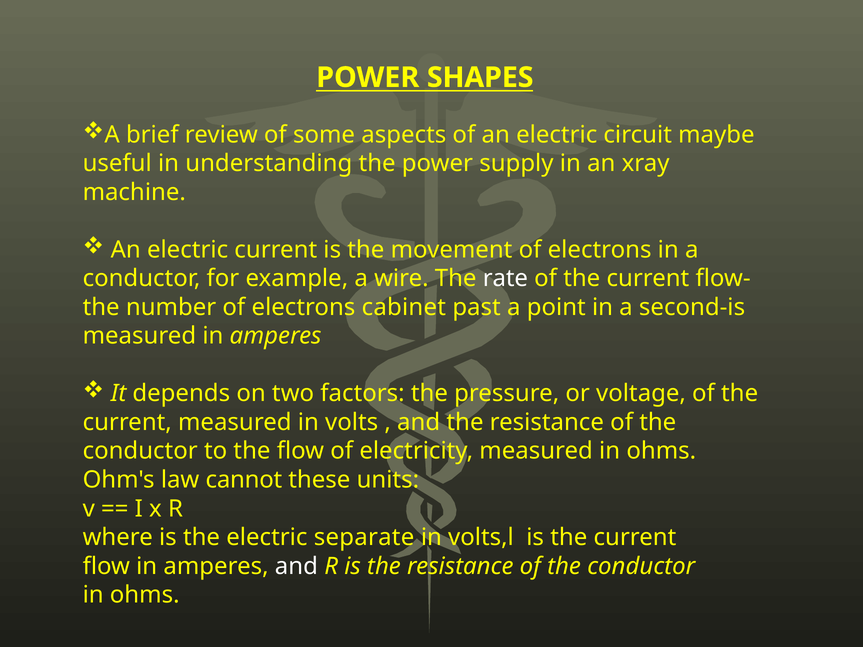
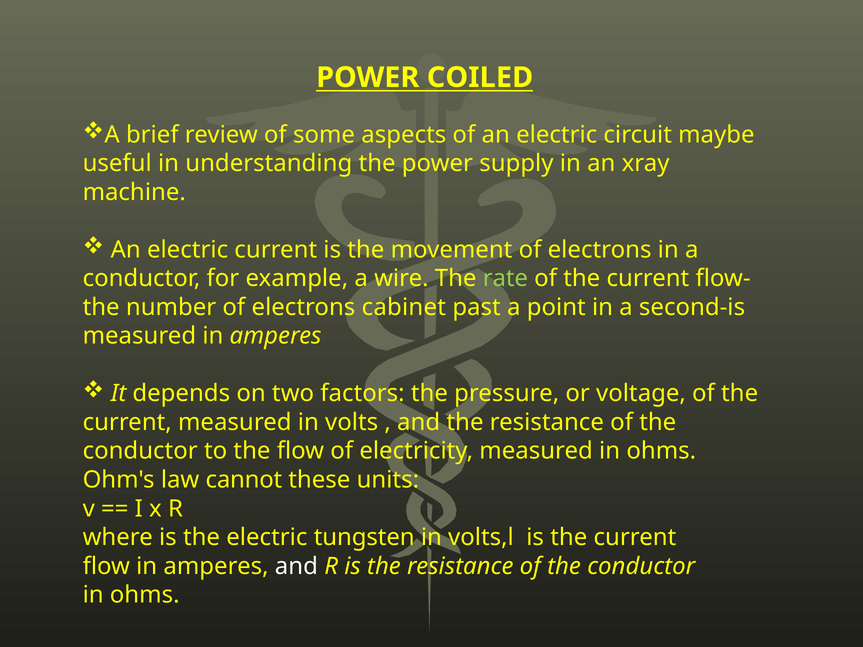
SHAPES: SHAPES -> COILED (480, 77)
rate colour: white -> light green (505, 279)
separate: separate -> tungsten (364, 538)
